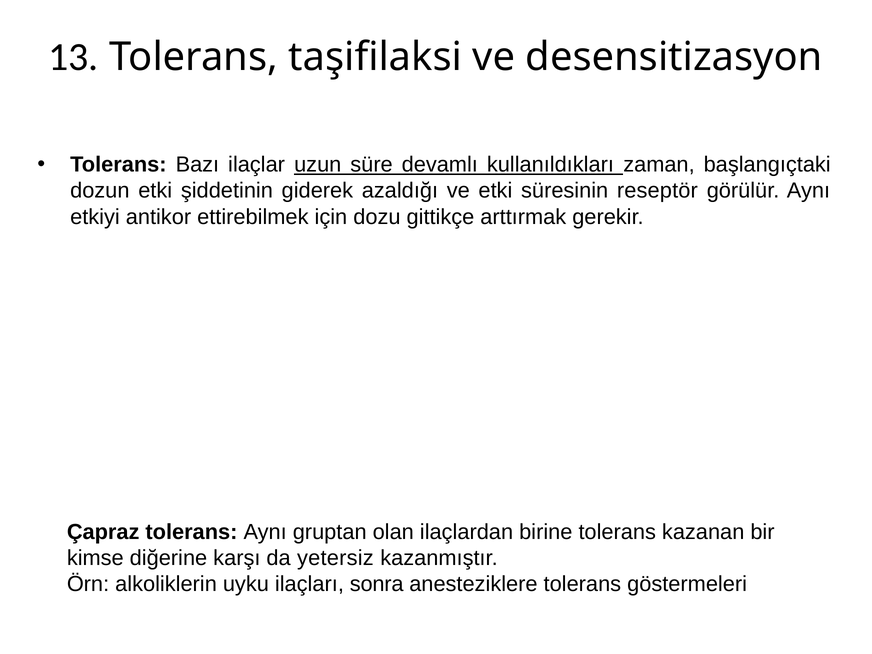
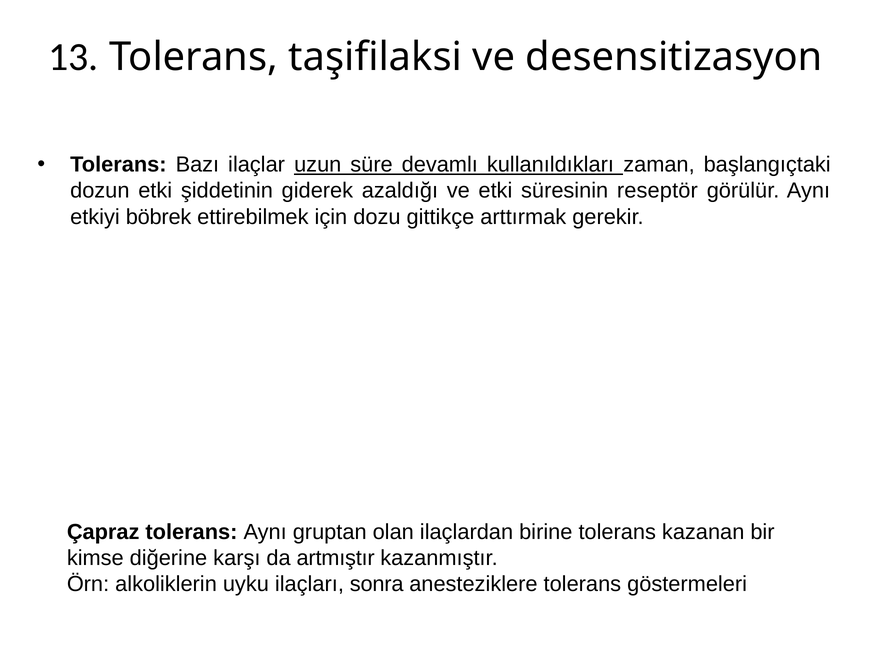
antikor: antikor -> böbrek (159, 217)
yetersiz: yetersiz -> artmıştır (336, 558)
